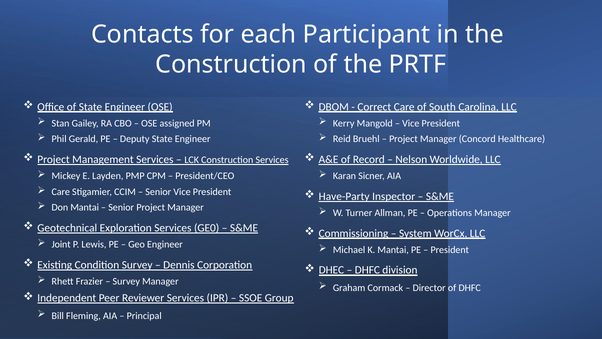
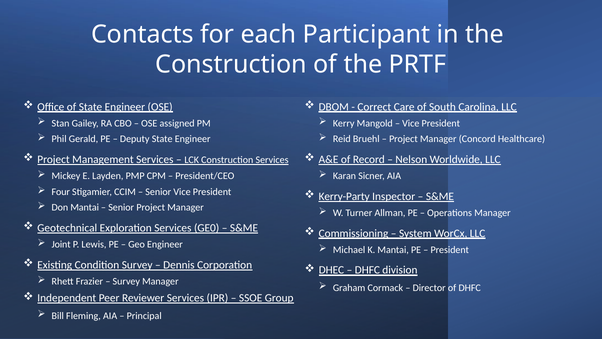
Care: Care -> Four (61, 192)
Have-Party: Have-Party -> Kerry-Party (344, 196)
